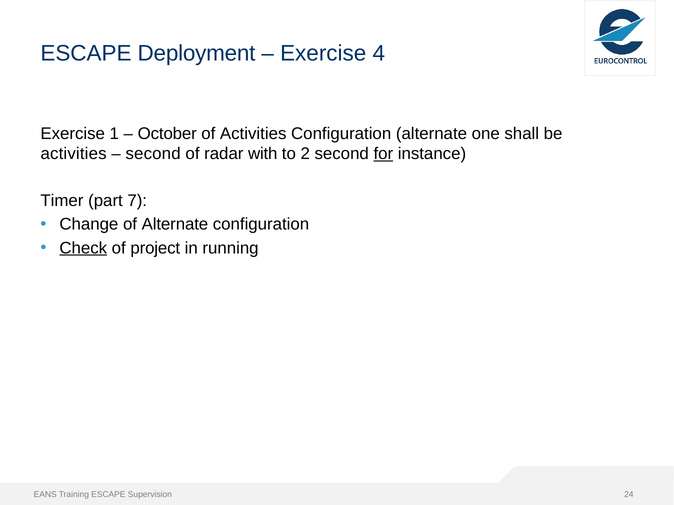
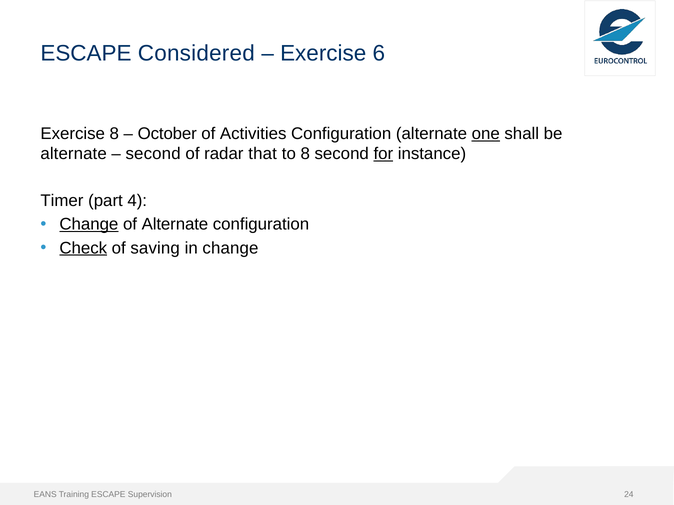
Deployment: Deployment -> Considered (196, 54)
4: 4 -> 6 (379, 54)
Exercise 1: 1 -> 8 (114, 134)
one underline: none -> present (486, 134)
activities: activities -> alternate (74, 154)
with: with -> that (263, 154)
to 2: 2 -> 8 (305, 154)
7: 7 -> 4 (137, 201)
Change underline: none -> present (89, 225)
project: project -> saving (155, 248)
in running: running -> change (230, 248)
